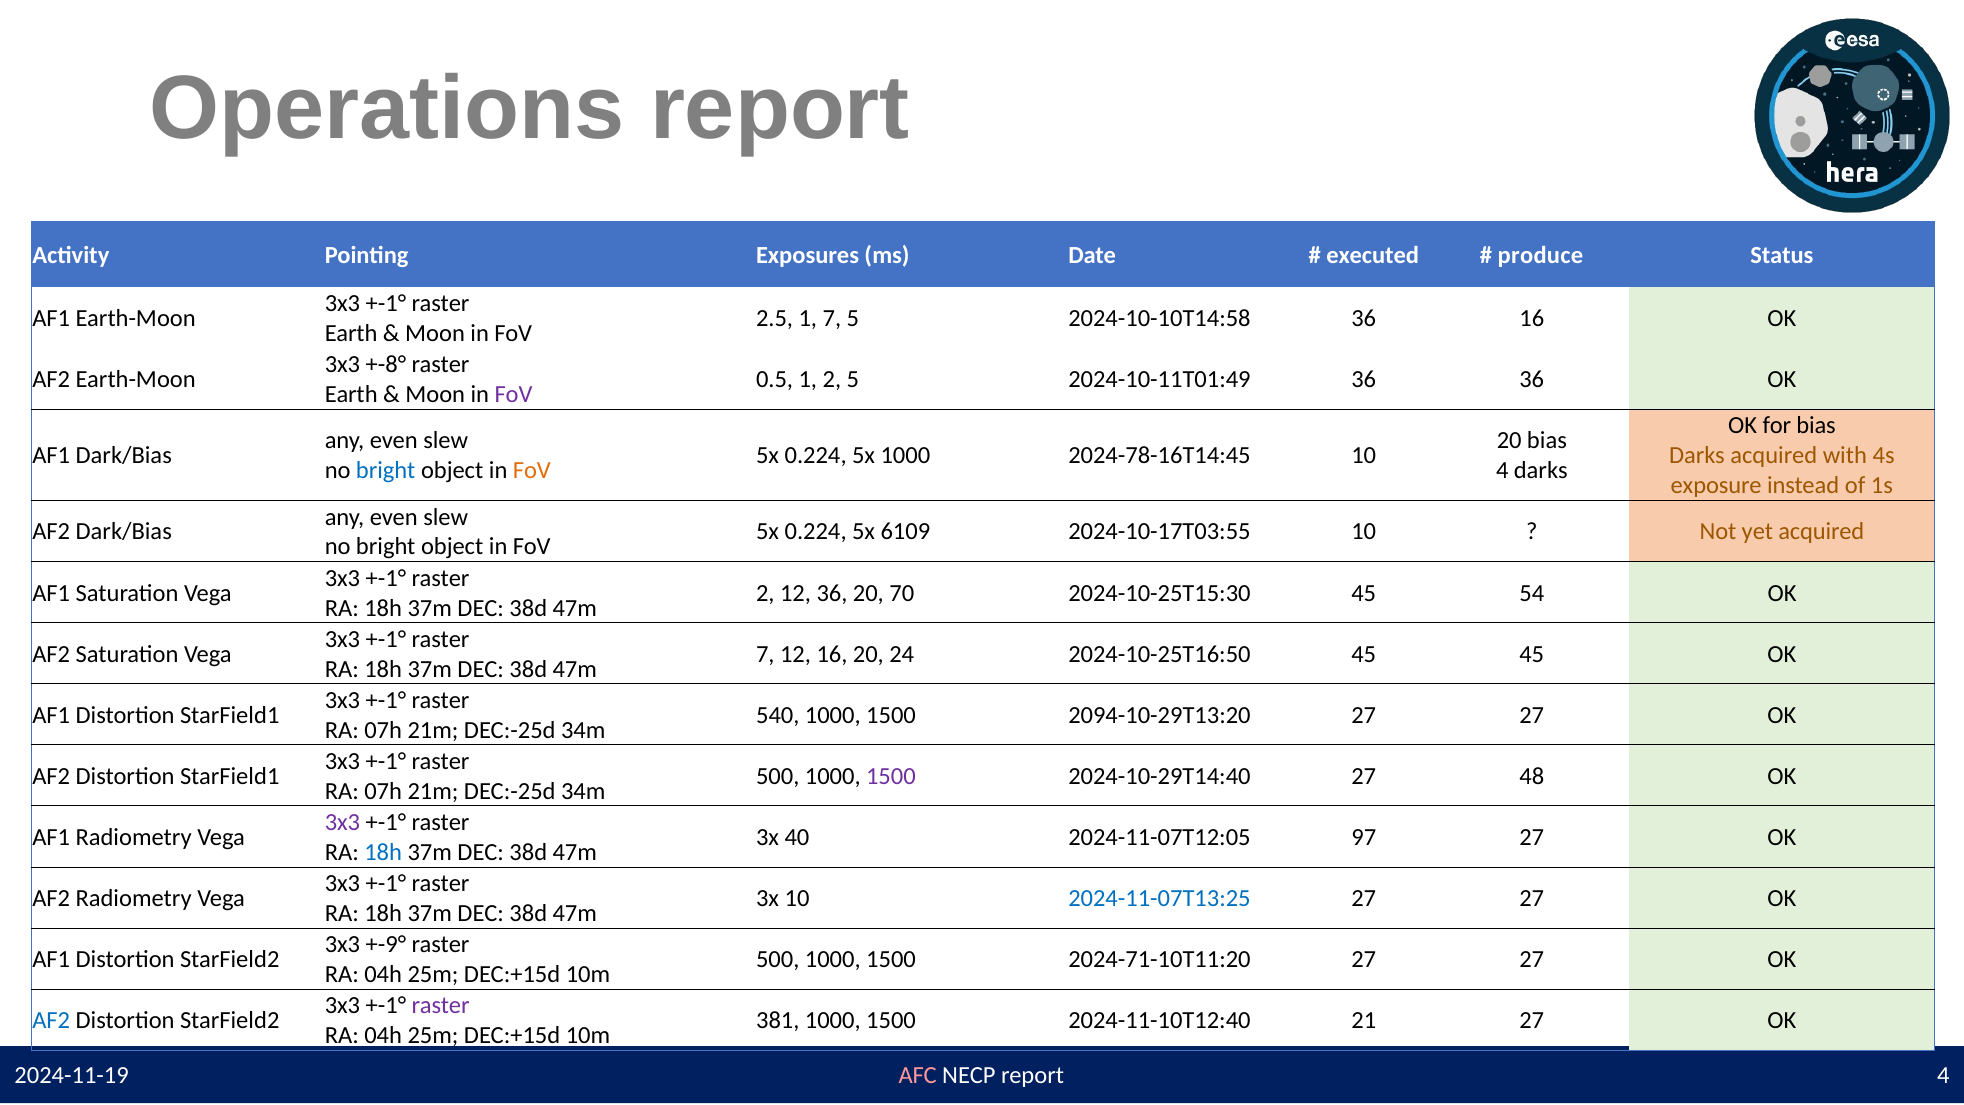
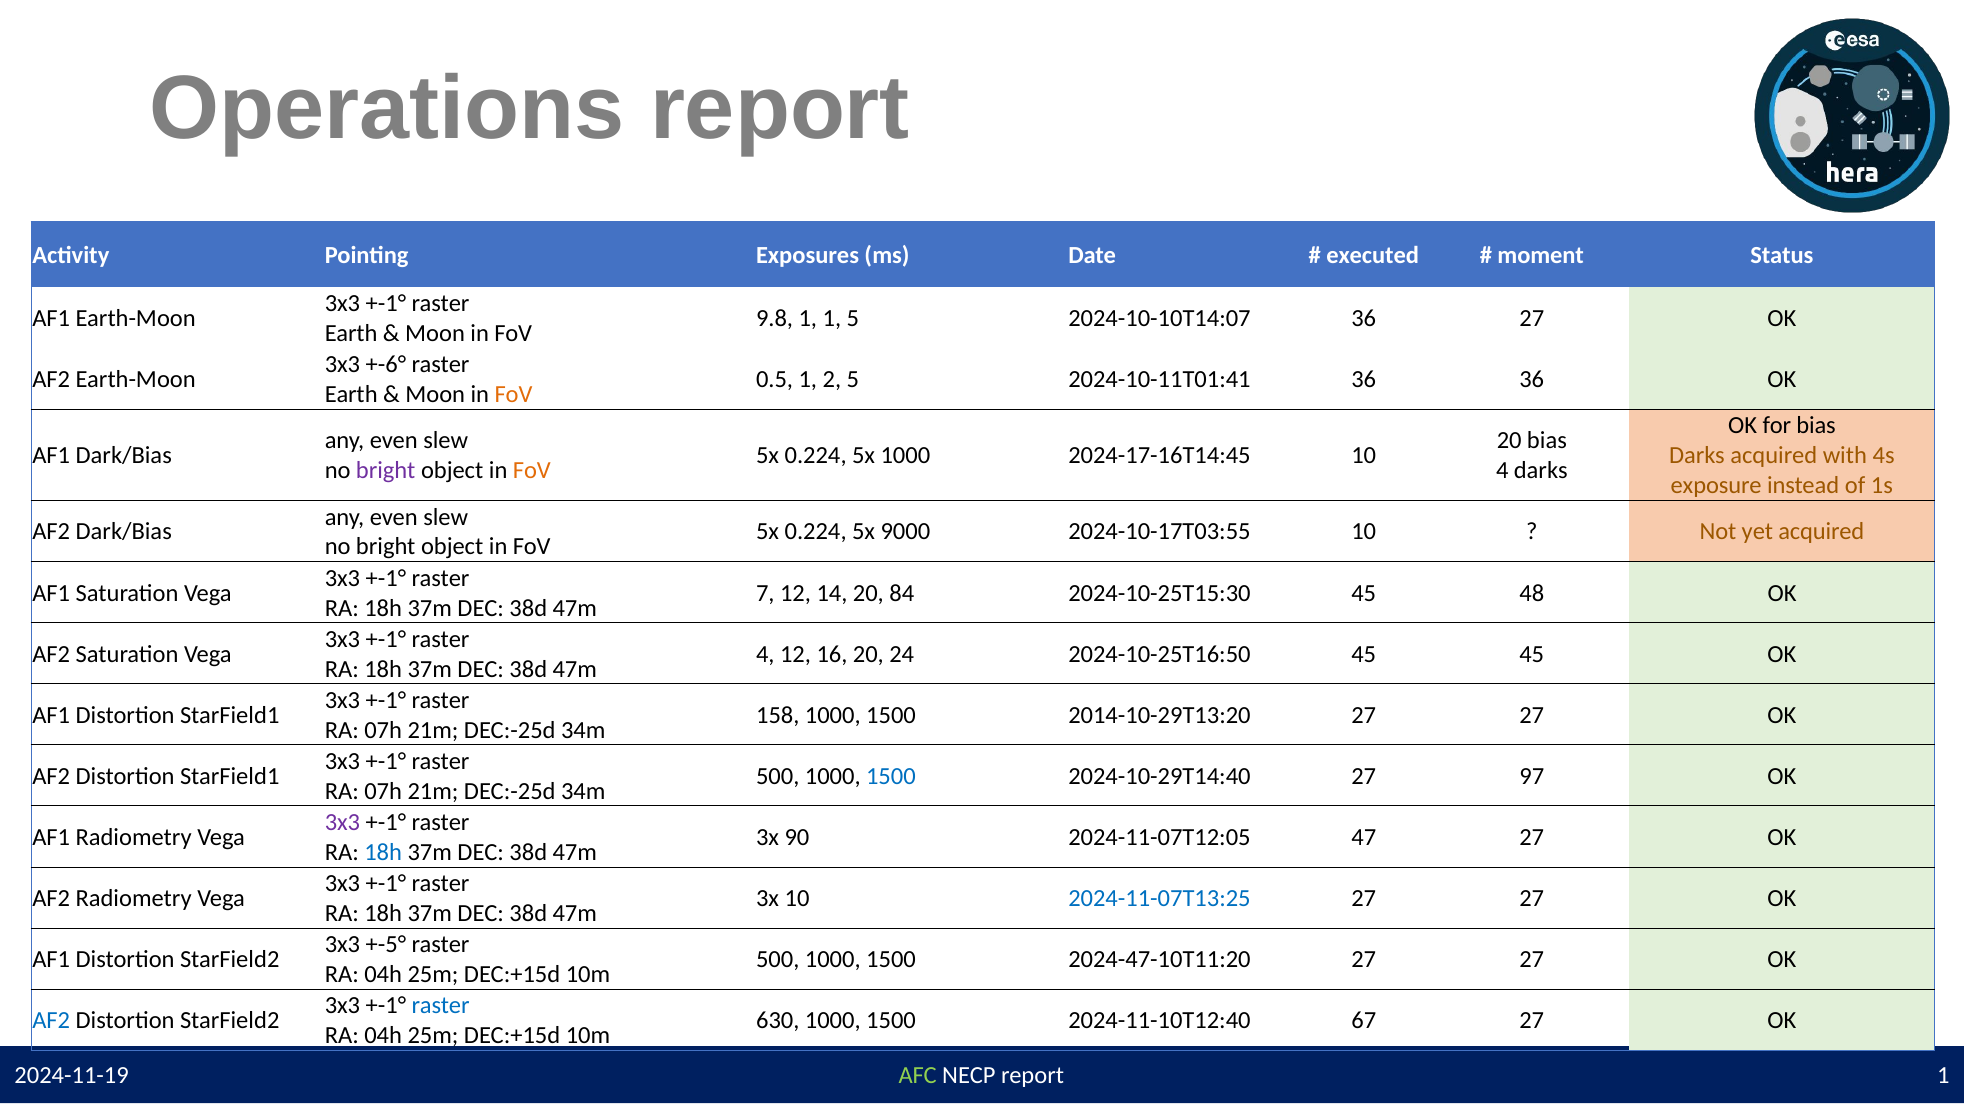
produce: produce -> moment (1541, 255)
2.5: 2.5 -> 9.8 (775, 319)
1 7: 7 -> 1 (832, 319)
2024-10-10T14:58: 2024-10-10T14:58 -> 2024-10-10T14:07 (1159, 319)
36 16: 16 -> 27 (1532, 319)
+-8°: +-8° -> +-6° (386, 365)
2024-10-11T01:49: 2024-10-11T01:49 -> 2024-10-11T01:41 (1159, 380)
FoV colour: purple -> orange (514, 395)
2024-78-16T14:45: 2024-78-16T14:45 -> 2024-17-16T14:45 (1159, 456)
bright colour: blue -> purple (386, 471)
6109: 6109 -> 9000 (905, 532)
2: 2 -> 7 (765, 593)
12 36: 36 -> 14 (832, 593)
70: 70 -> 84 (902, 593)
54: 54 -> 48 (1532, 593)
7: 7 -> 4 (765, 654)
540: 540 -> 158 (778, 715)
2094-10-29T13:20: 2094-10-29T13:20 -> 2014-10-29T13:20 (1159, 715)
1500 colour: purple -> blue (891, 776)
48: 48 -> 97 (1532, 776)
40: 40 -> 90 (797, 837)
97: 97 -> 47 (1364, 837)
+-9°: +-9° -> +-5° (386, 944)
2024-71-10T11:20: 2024-71-10T11:20 -> 2024-47-10T11:20 (1159, 959)
raster colour: purple -> blue (441, 1005)
381: 381 -> 630 (778, 1020)
21: 21 -> 67 (1364, 1020)
AFC colour: pink -> light green (918, 1075)
report 4: 4 -> 1 (1943, 1075)
